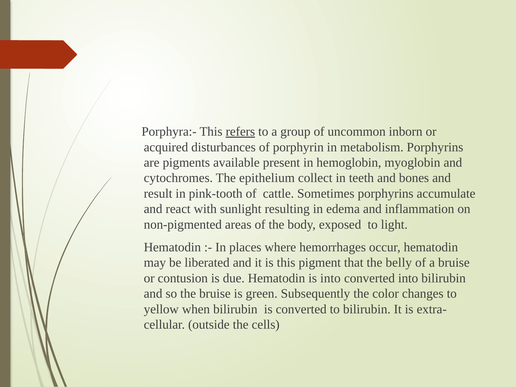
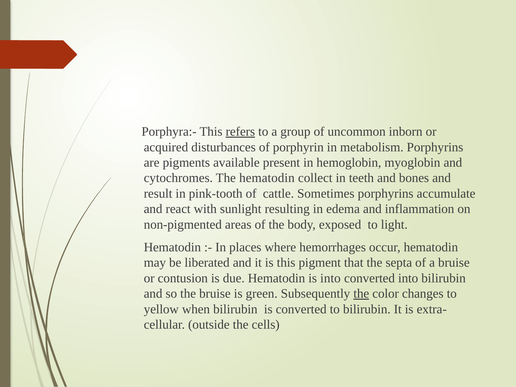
The epithelium: epithelium -> hematodin (267, 178)
belly: belly -> septa (399, 263)
the underline: none -> present (361, 294)
